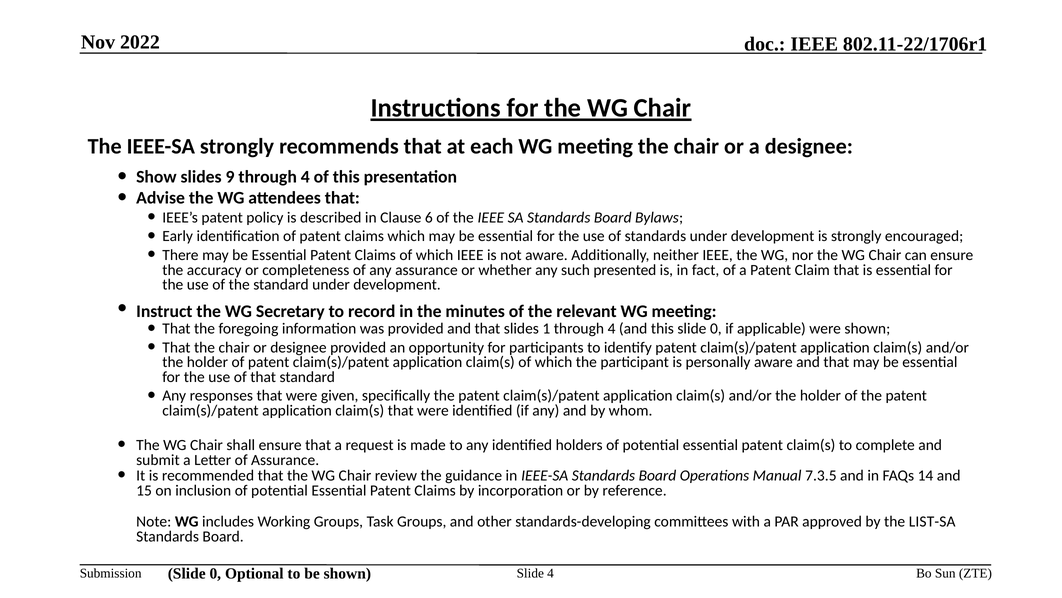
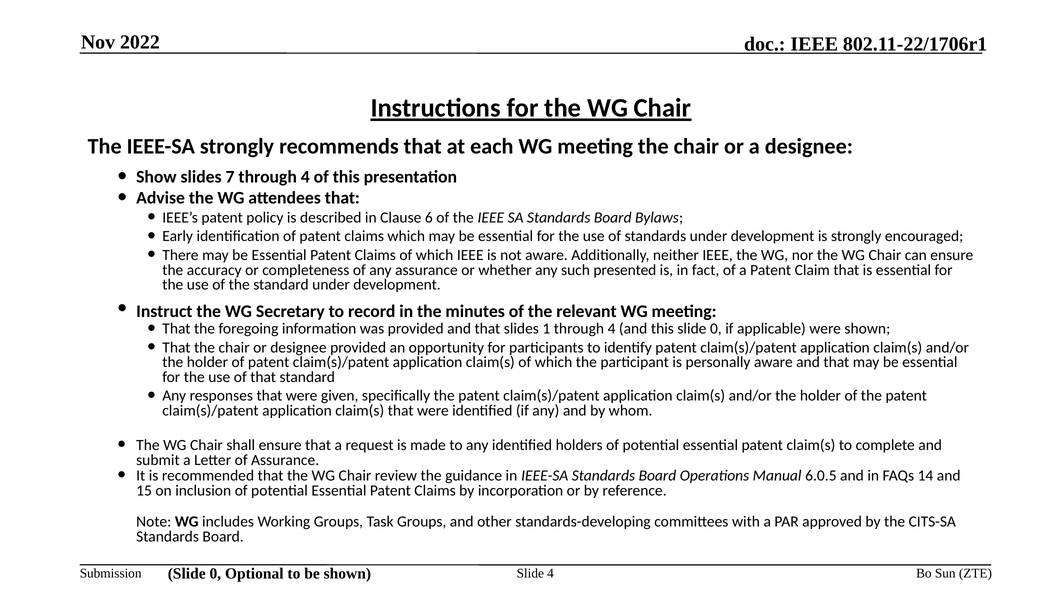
9: 9 -> 7 (230, 177)
7.3.5: 7.3.5 -> 6.0.5 (821, 475)
LIST-SA: LIST-SA -> CITS-SA (932, 521)
